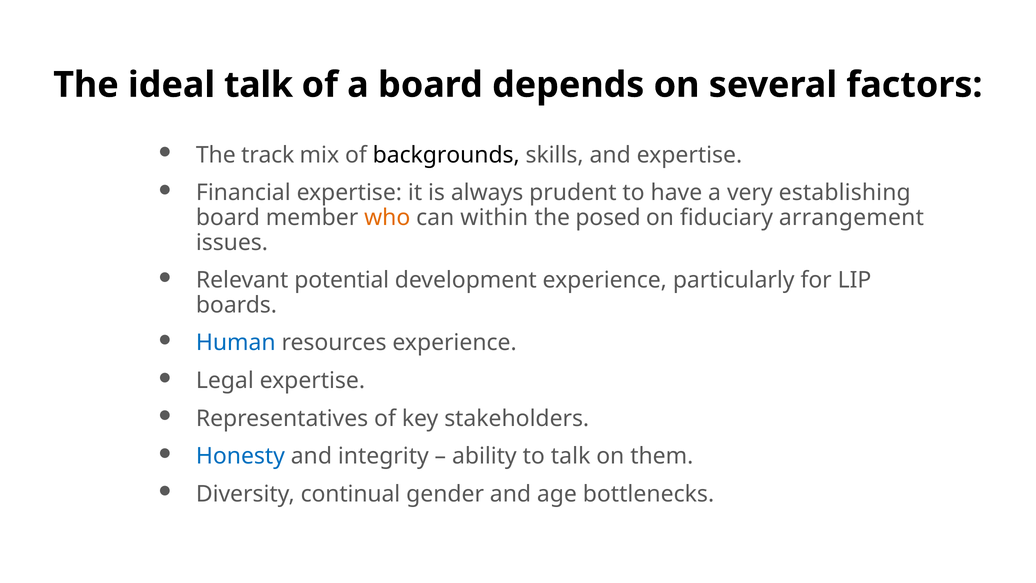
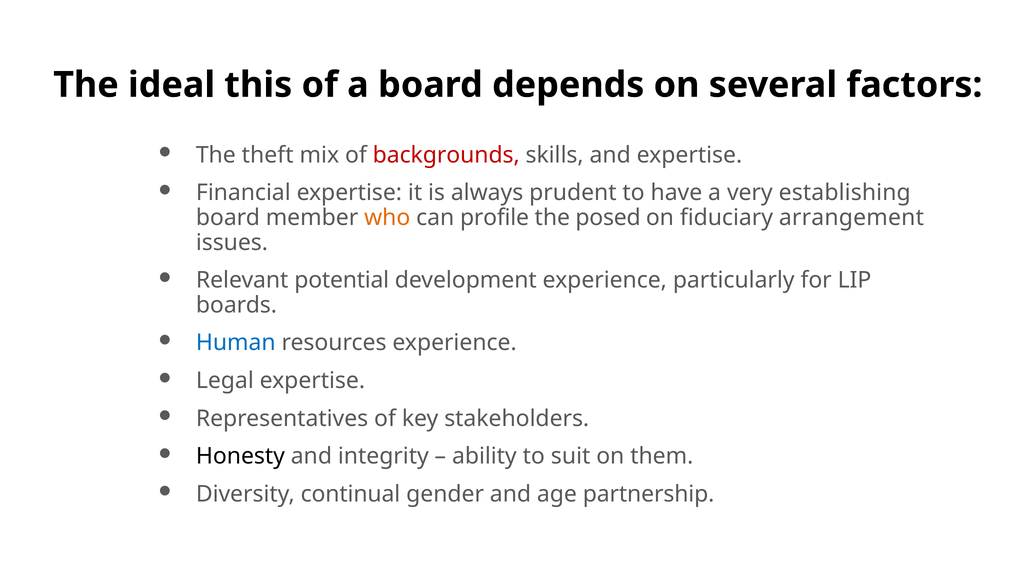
ideal talk: talk -> this (258, 85)
track: track -> theft (268, 155)
backgrounds colour: black -> red (446, 155)
within: within -> profile (495, 218)
Honesty colour: blue -> black (240, 456)
to talk: talk -> suit (571, 456)
bottlenecks: bottlenecks -> partnership (649, 494)
